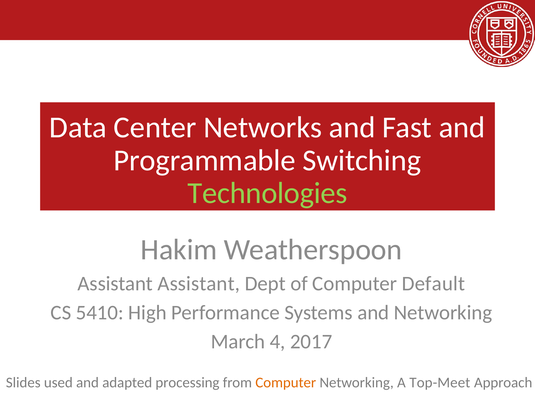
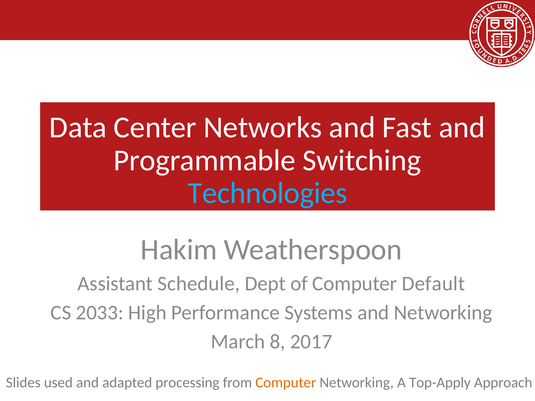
Technologies colour: light green -> light blue (268, 193)
Assistant Assistant: Assistant -> Schedule (199, 284)
5410: 5410 -> 2033 (100, 313)
4: 4 -> 8 (278, 342)
Top-Meet: Top-Meet -> Top-Apply (440, 383)
